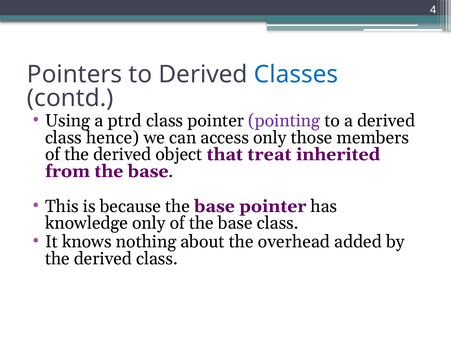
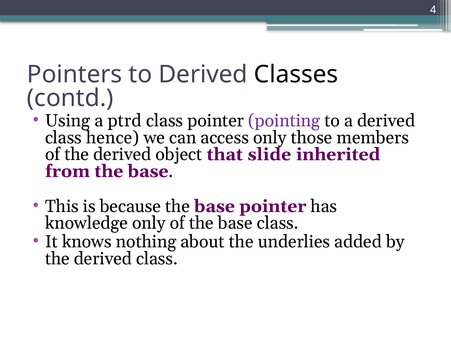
Classes colour: blue -> black (296, 75)
treat: treat -> slide (269, 155)
overhead: overhead -> underlies (294, 242)
